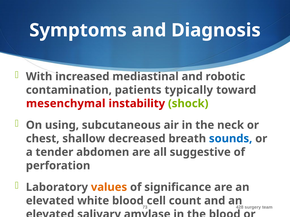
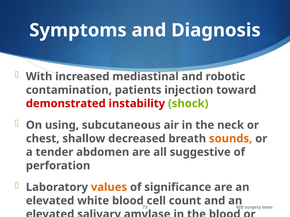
typically: typically -> injection (189, 90)
mesenchymal: mesenchymal -> demonstrated (66, 104)
sounds colour: blue -> orange (231, 139)
